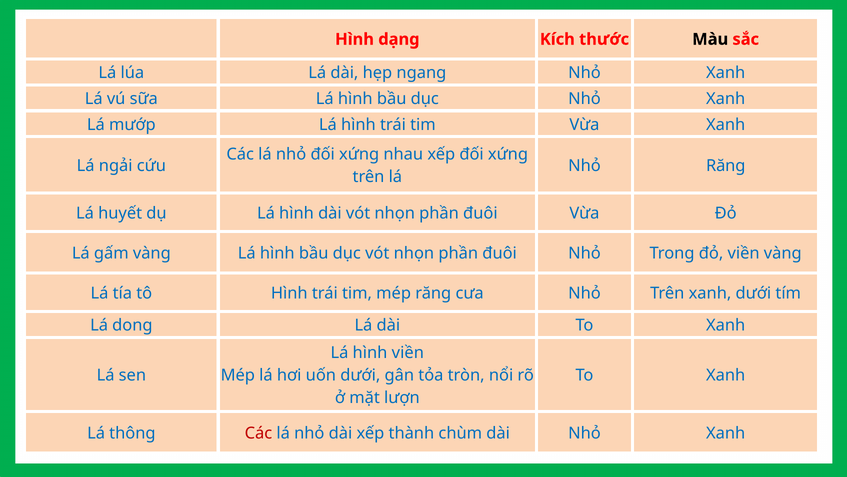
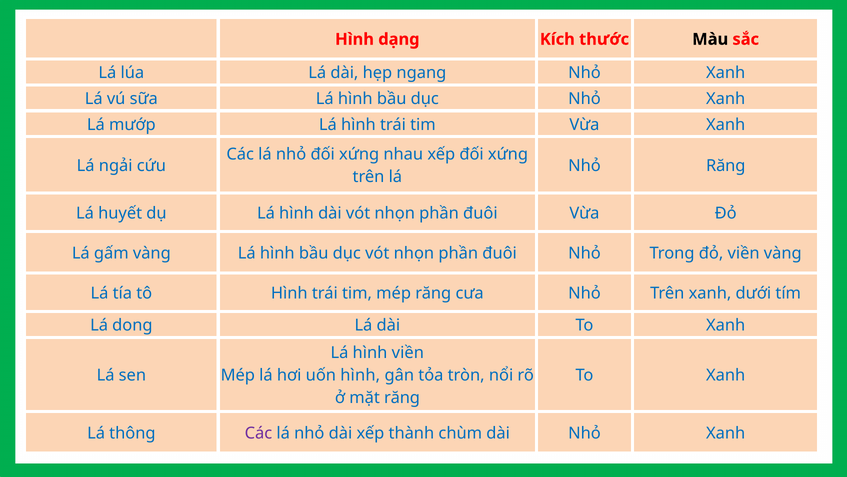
uốn dưới: dưới -> hình (360, 375)
mặt lượn: lượn -> răng (402, 397)
Các colour: red -> purple (258, 433)
